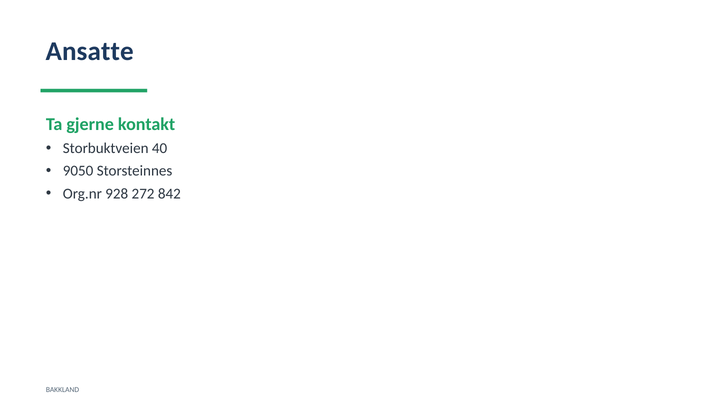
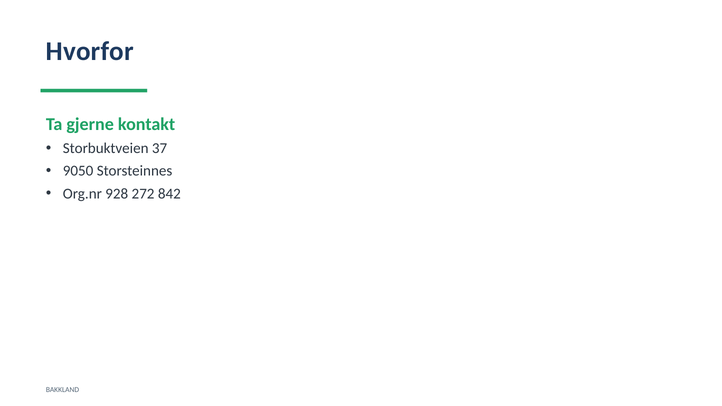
Ansatte: Ansatte -> Hvorfor (90, 52)
40: 40 -> 37 (160, 148)
